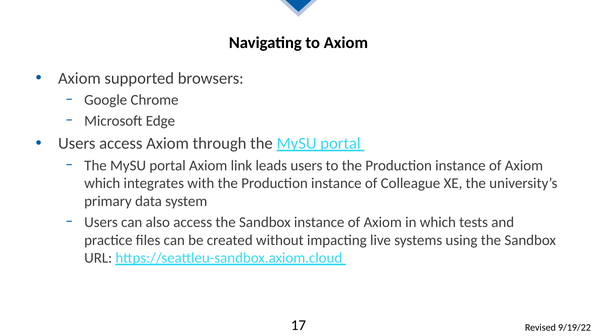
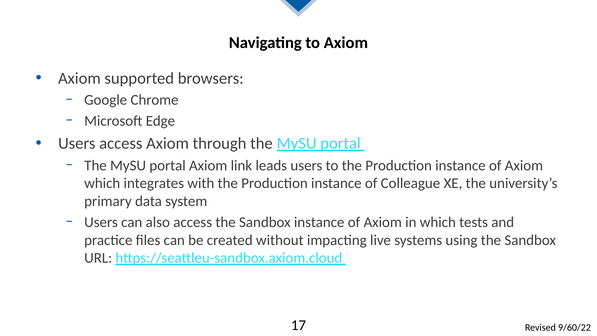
9/19/22: 9/19/22 -> 9/60/22 (574, 327)
